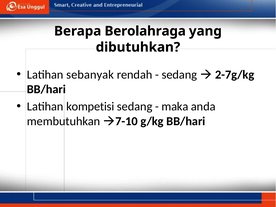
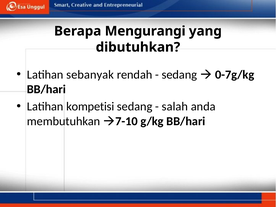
Berolahraga: Berolahraga -> Mengurangi (145, 31)
2-7g/kg: 2-7g/kg -> 0-7g/kg (235, 75)
maka: maka -> salah (175, 106)
